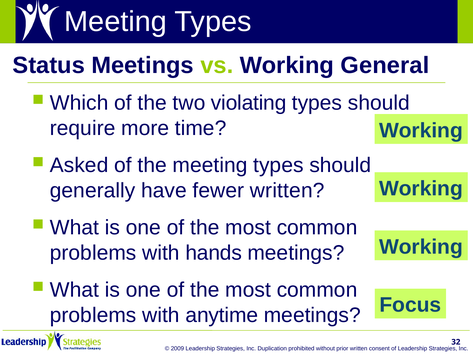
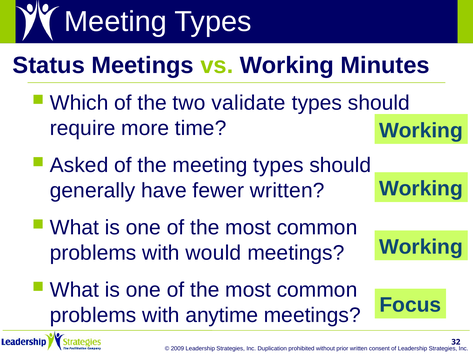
General: General -> Minutes (385, 66)
violating: violating -> validate (248, 103)
hands: hands -> would (213, 253)
